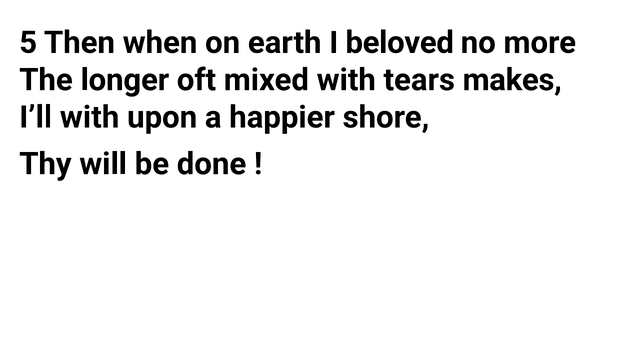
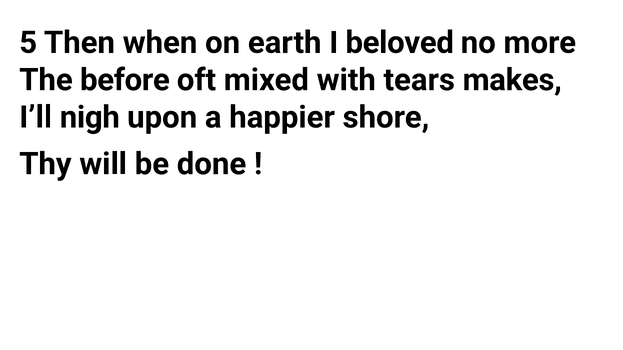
longer: longer -> before (125, 80)
I’ll with: with -> nigh (90, 117)
